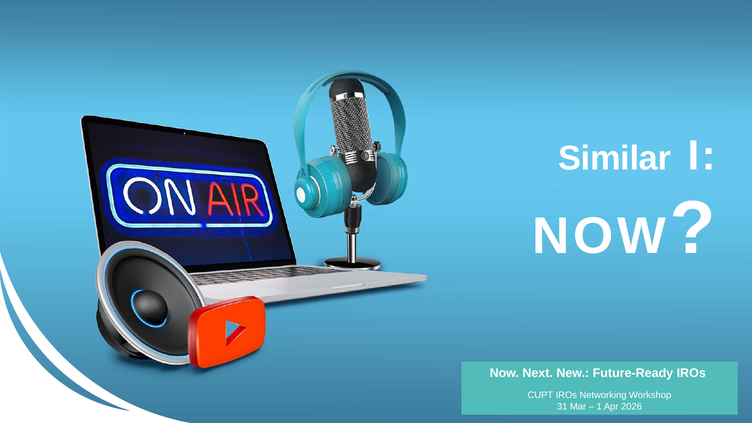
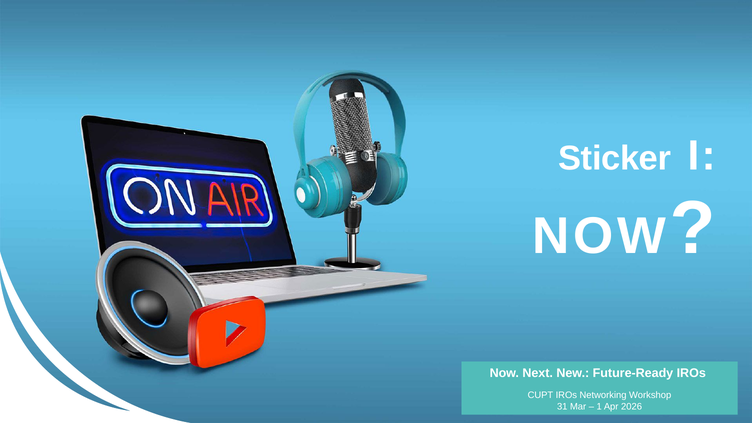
Similar: Similar -> Sticker (615, 158)
